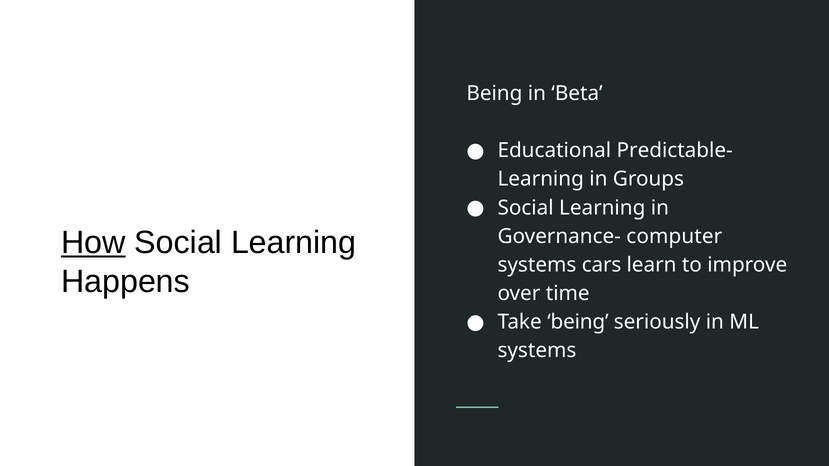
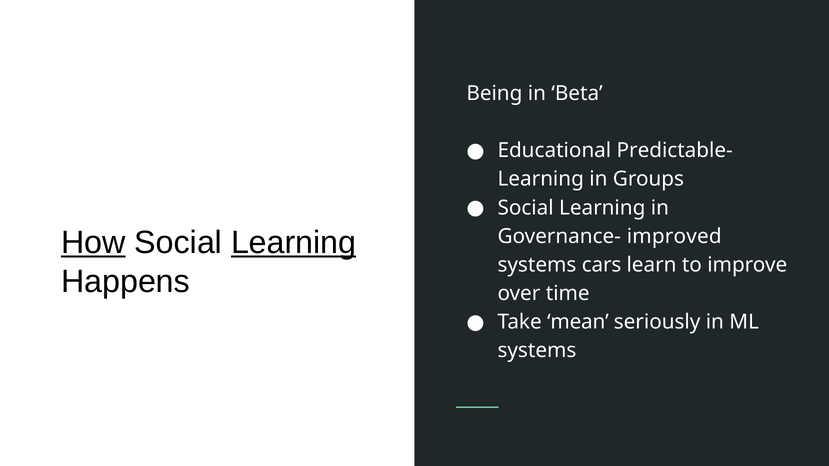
Learning underline: none -> present (294, 243)
computer: computer -> improved (674, 236)
Take being: being -> mean (578, 322)
